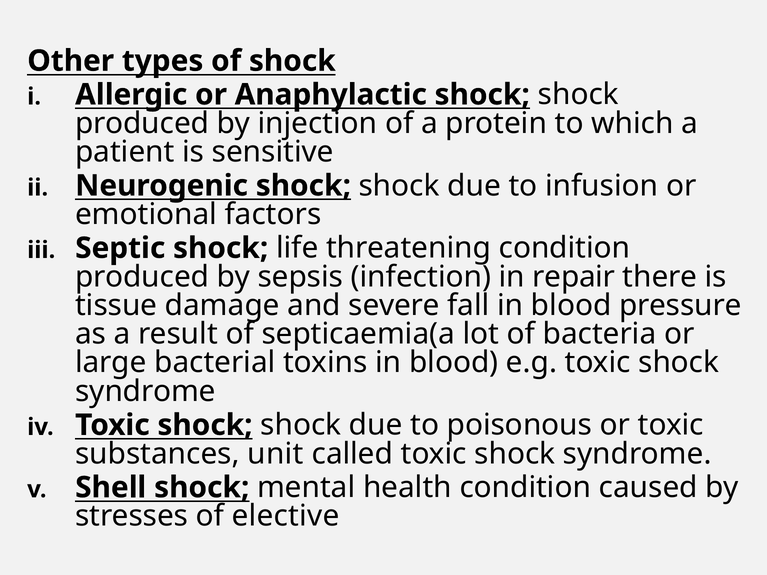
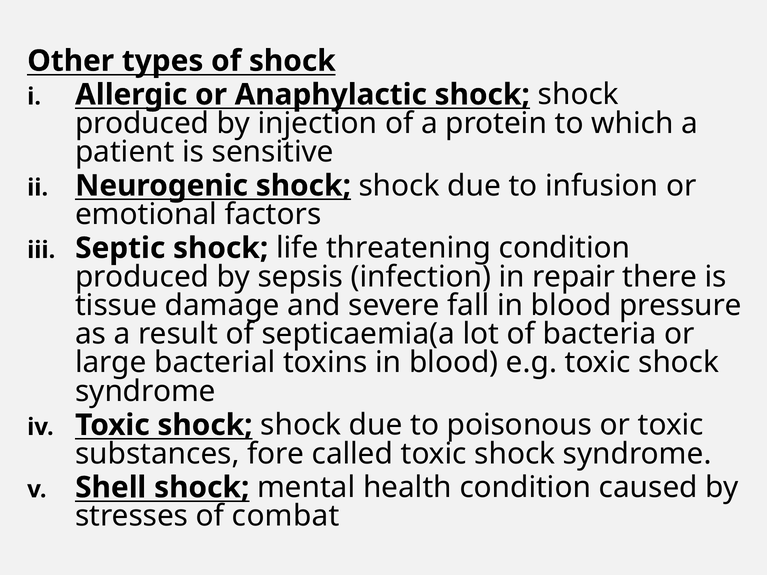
unit: unit -> fore (276, 454)
elective: elective -> combat (286, 516)
